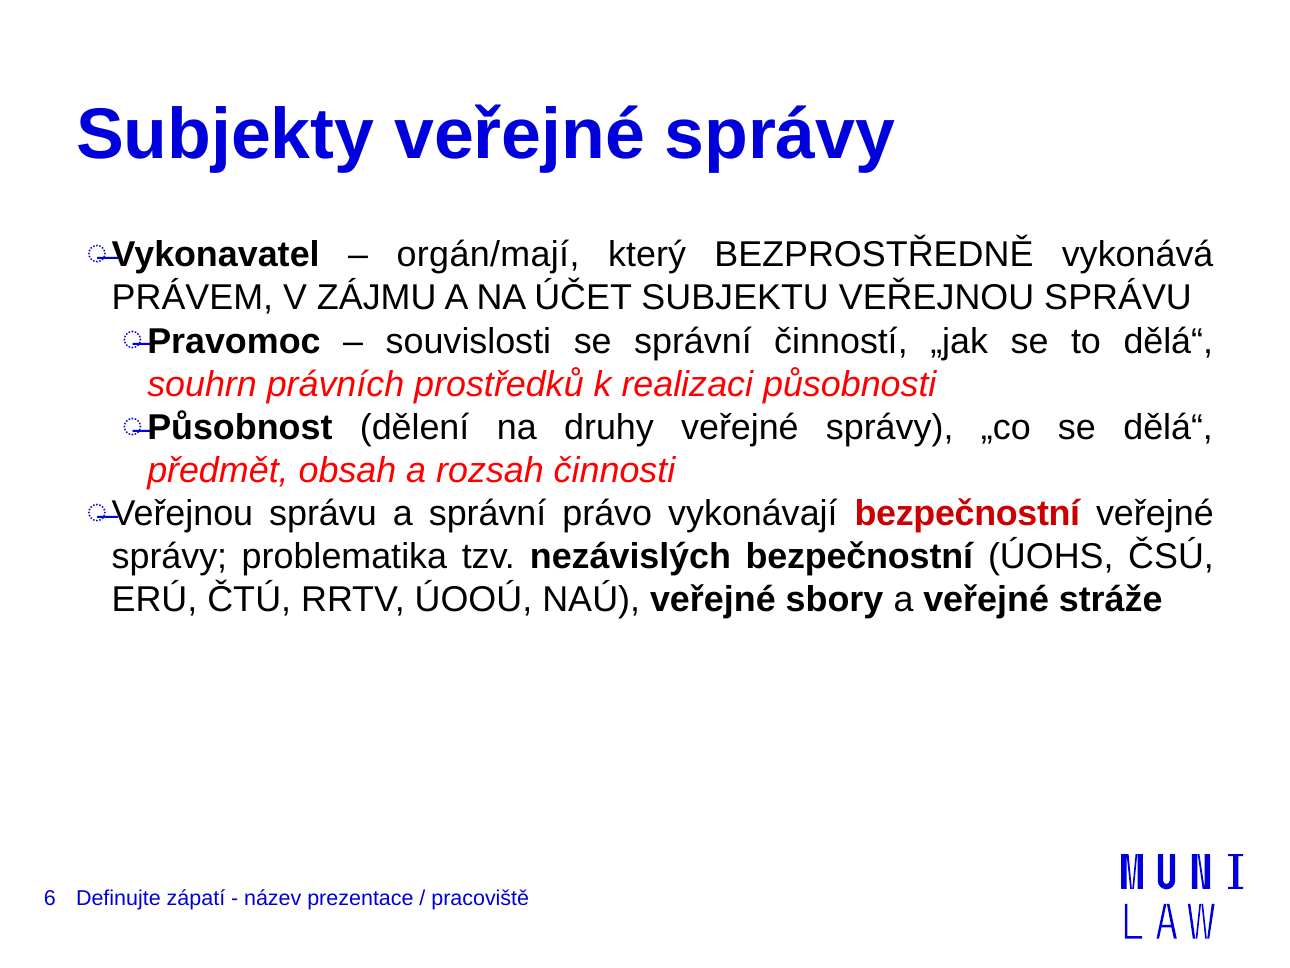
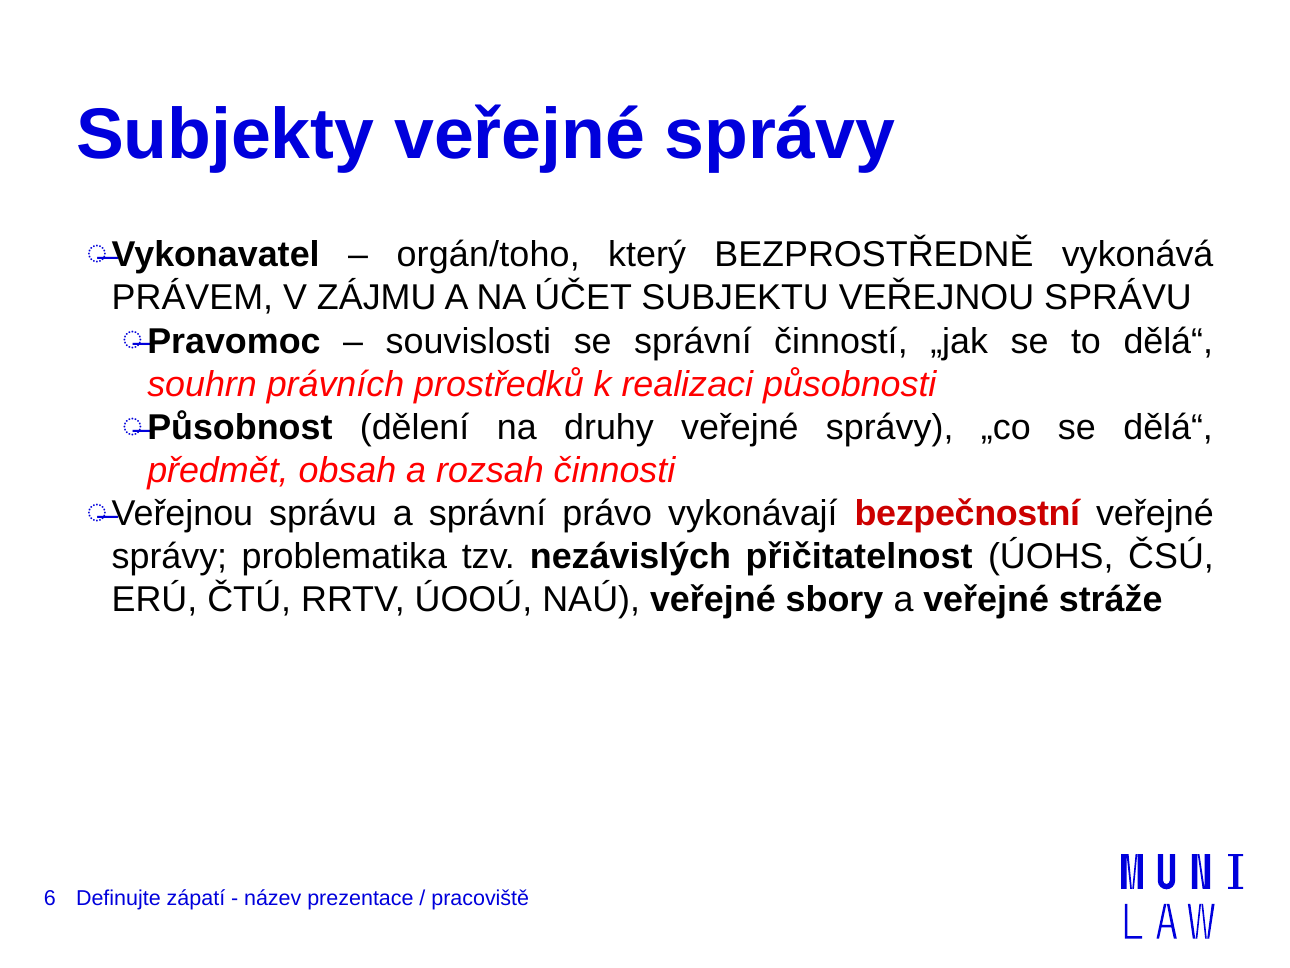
orgán/mají: orgán/mají -> orgán/toho (488, 255)
nezávislých bezpečnostní: bezpečnostní -> přičitatelnost (859, 556)
